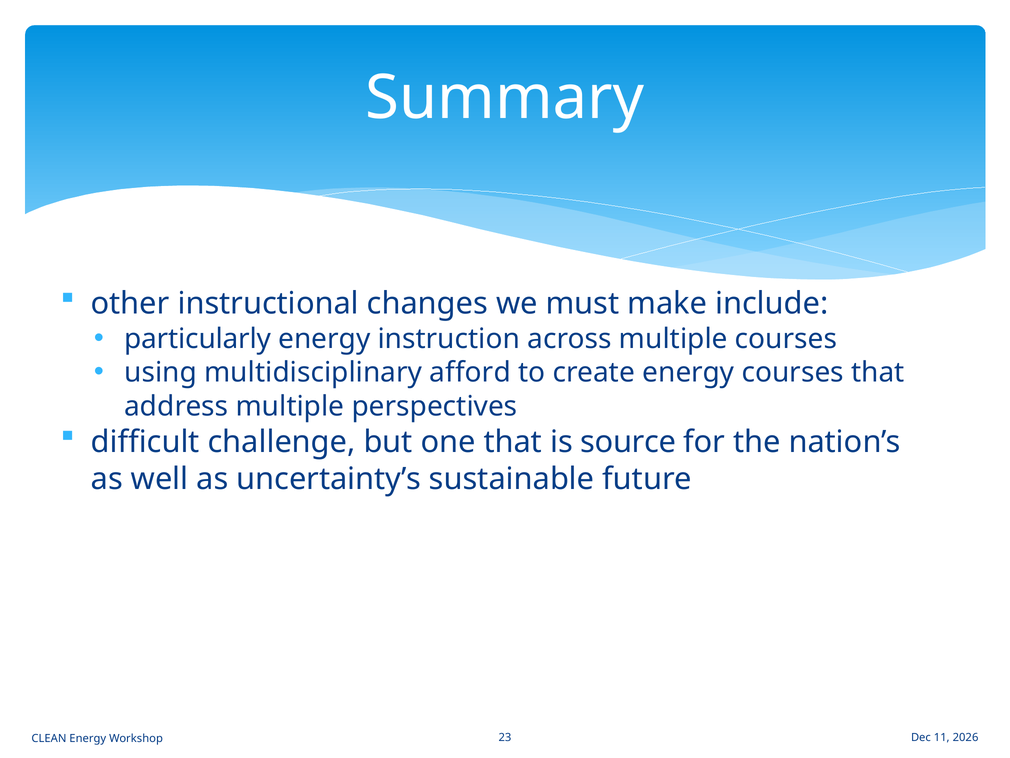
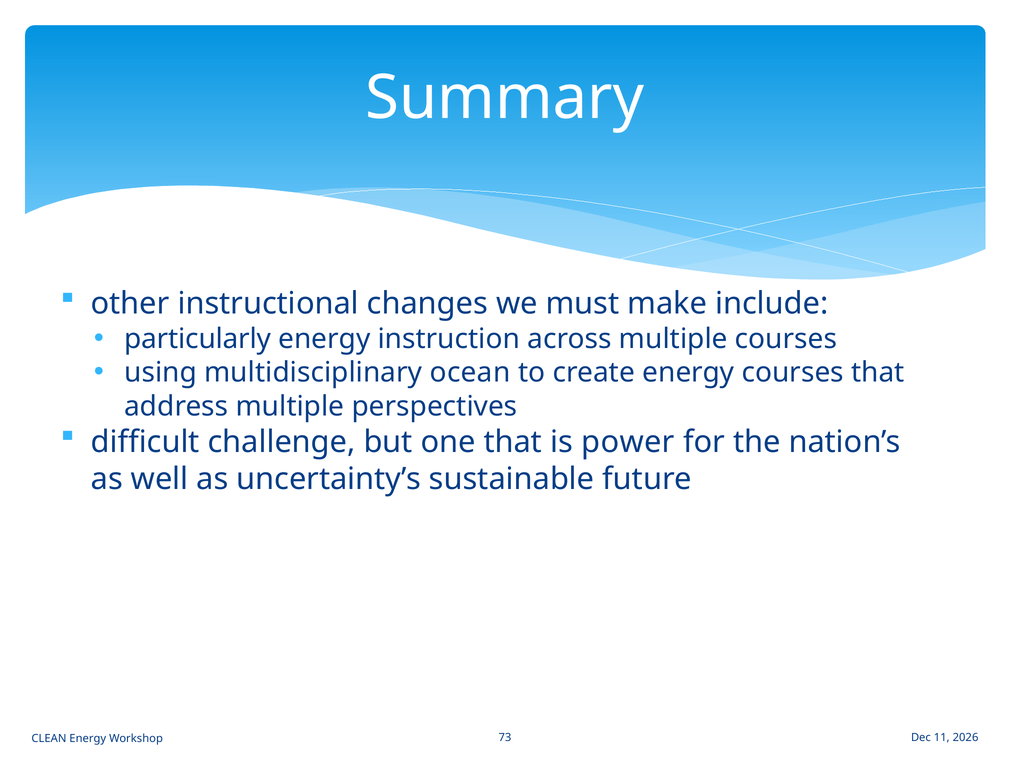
afford: afford -> ocean (470, 372)
source: source -> power (628, 442)
23: 23 -> 73 (505, 737)
